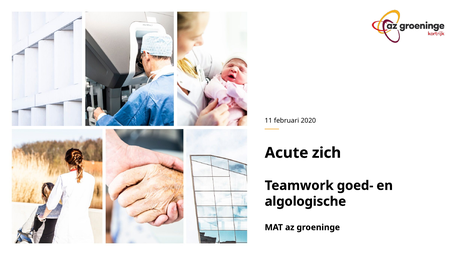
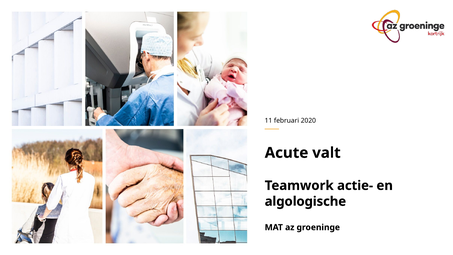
zich: zich -> valt (326, 153)
goed-: goed- -> actie- (355, 185)
